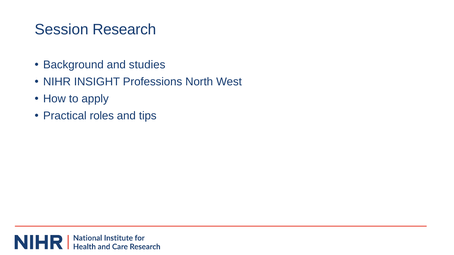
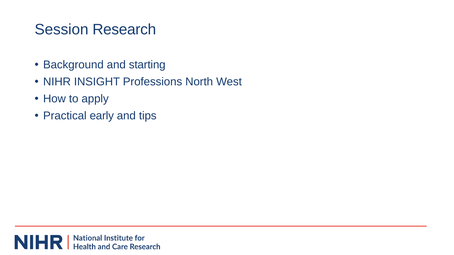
studies: studies -> starting (147, 65)
roles: roles -> early (102, 116)
